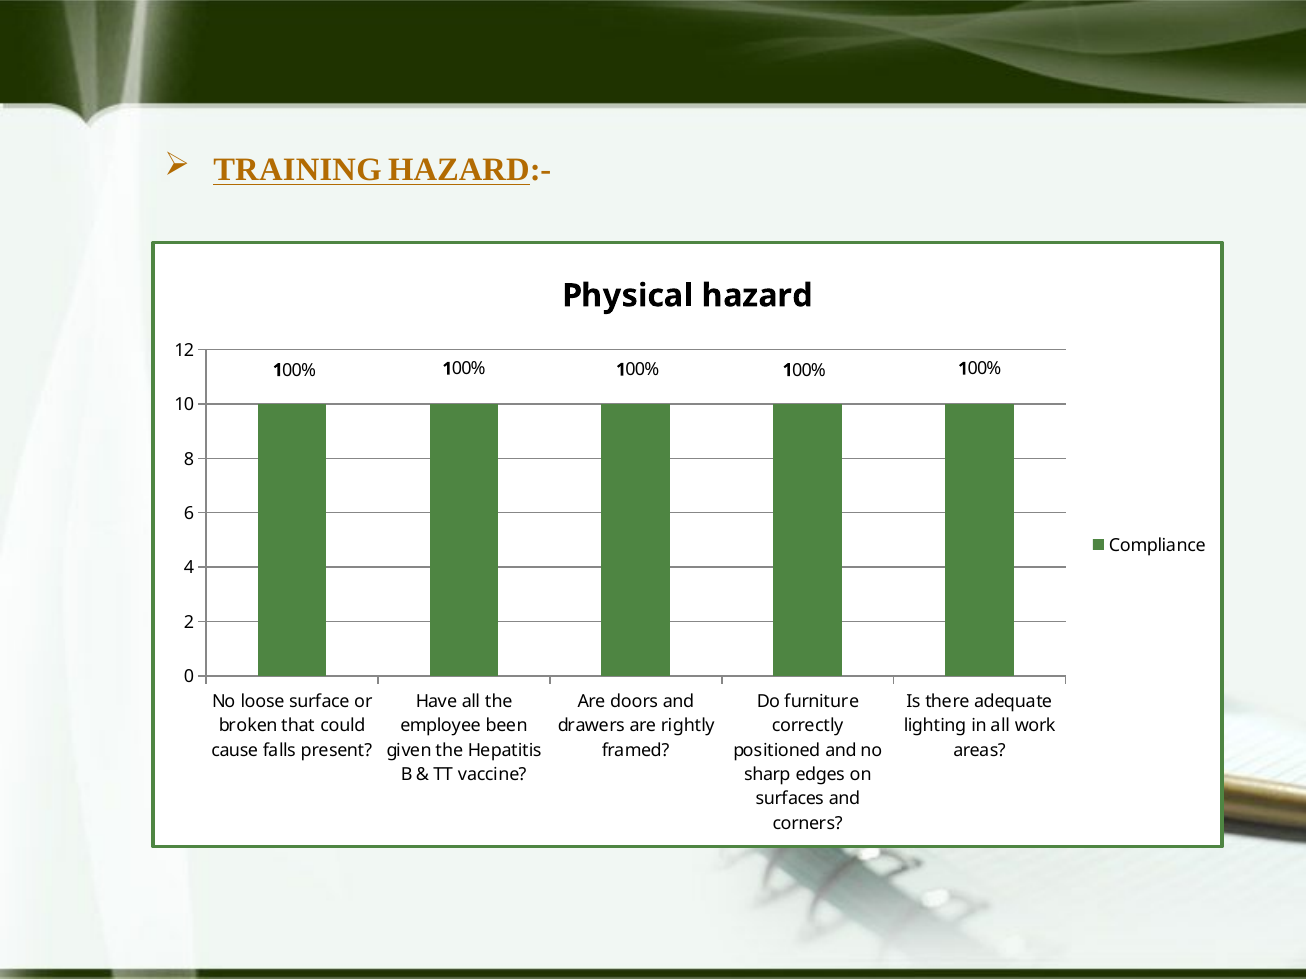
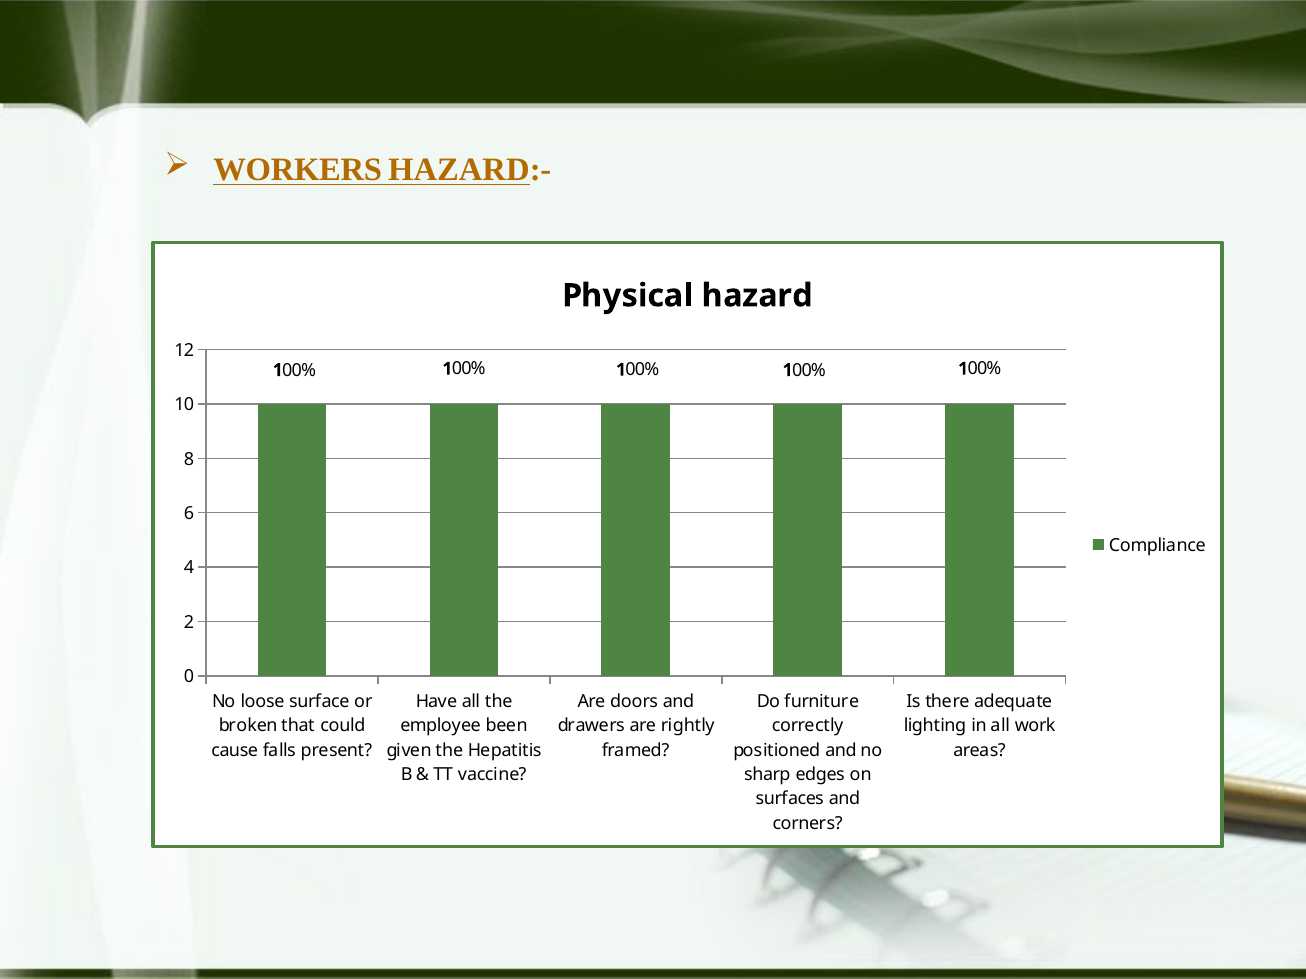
TRAINING: TRAINING -> WORKERS (298, 170)
